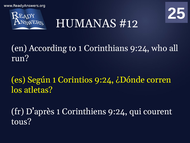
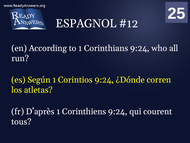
HUMANAS: HUMANAS -> ESPAGNOL (86, 23)
